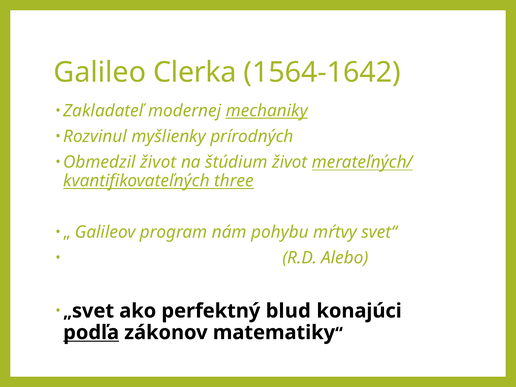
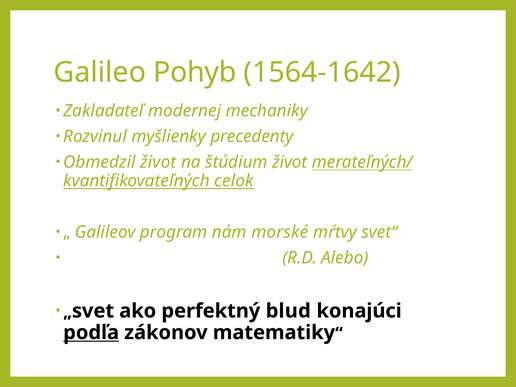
Clerka: Clerka -> Pohyb (195, 72)
mechaniky underline: present -> none (267, 111)
prírodných: prírodných -> precedenty (252, 136)
three: three -> celok (234, 181)
pohybu: pohybu -> morské (280, 232)
